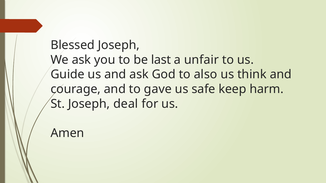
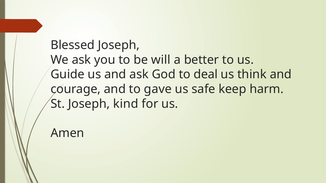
last: last -> will (161, 60)
unfair: unfair -> better (202, 60)
also: also -> deal (206, 75)
deal: deal -> kind (126, 104)
